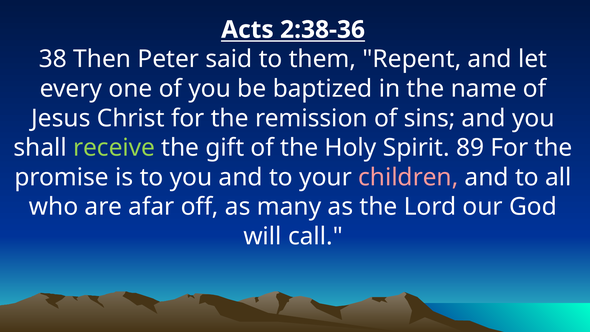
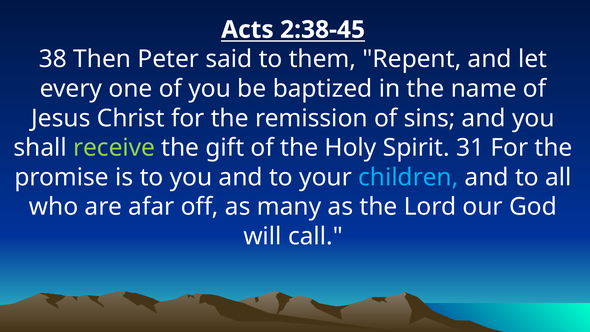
2:38-36: 2:38-36 -> 2:38-45 (323, 30)
89: 89 -> 31 (470, 148)
children colour: pink -> light blue (408, 177)
